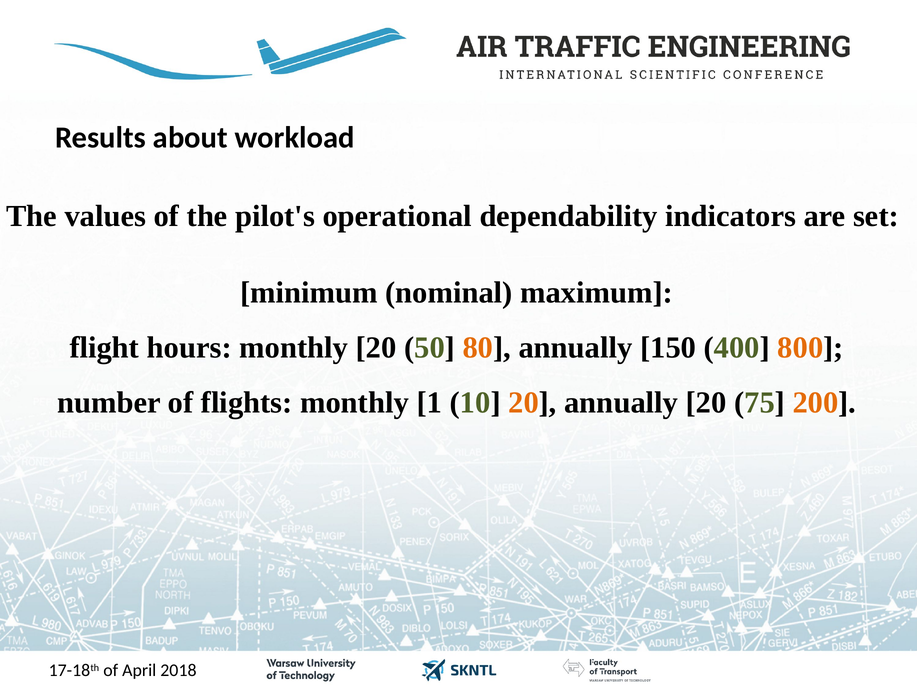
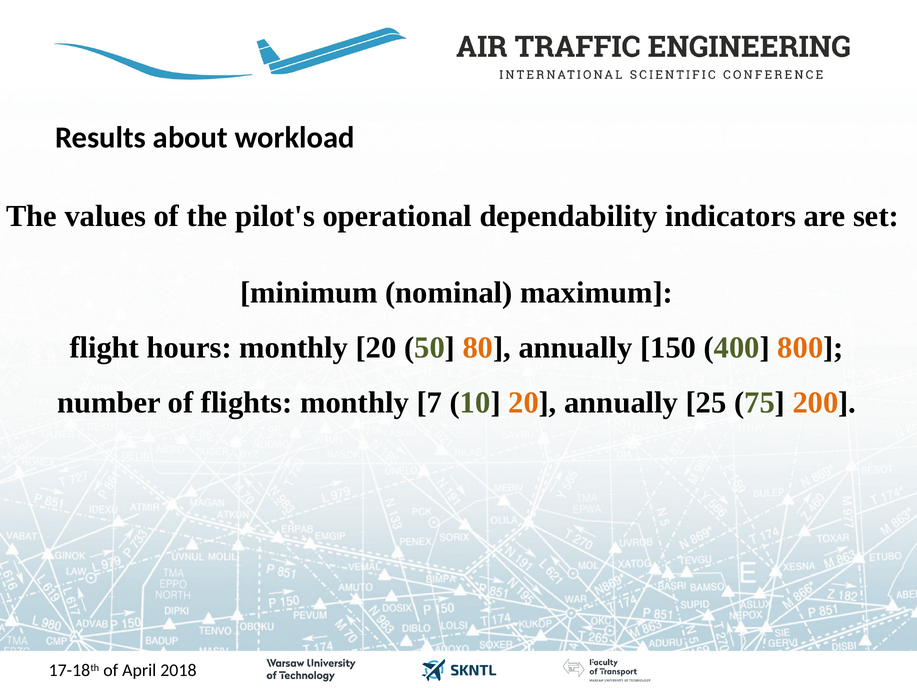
1: 1 -> 7 (429, 403)
annually 20: 20 -> 25 (706, 403)
